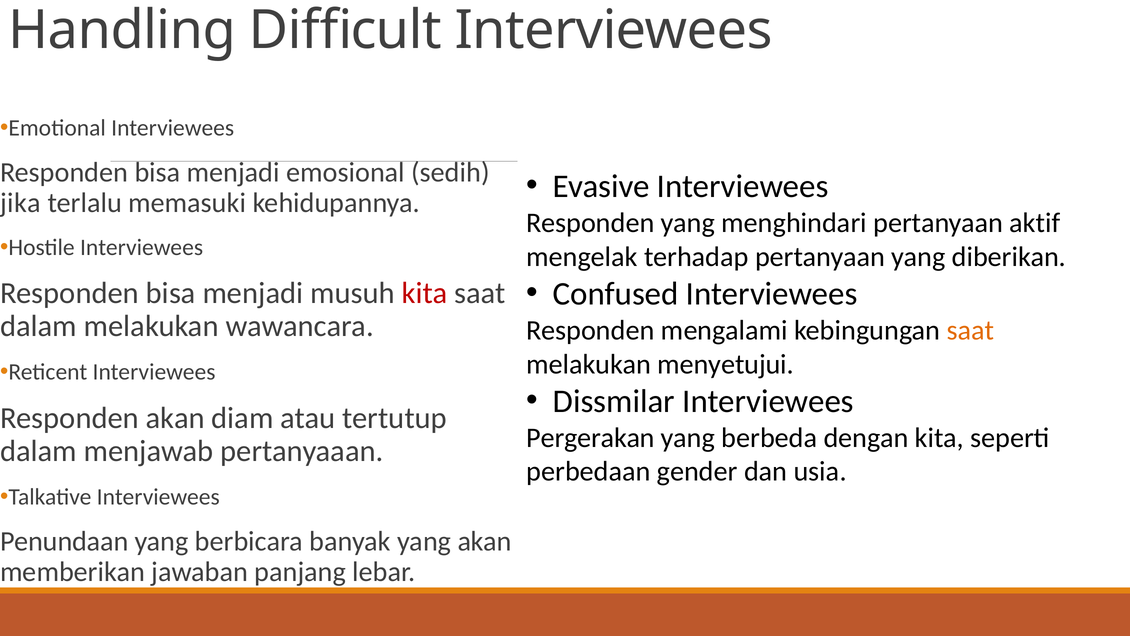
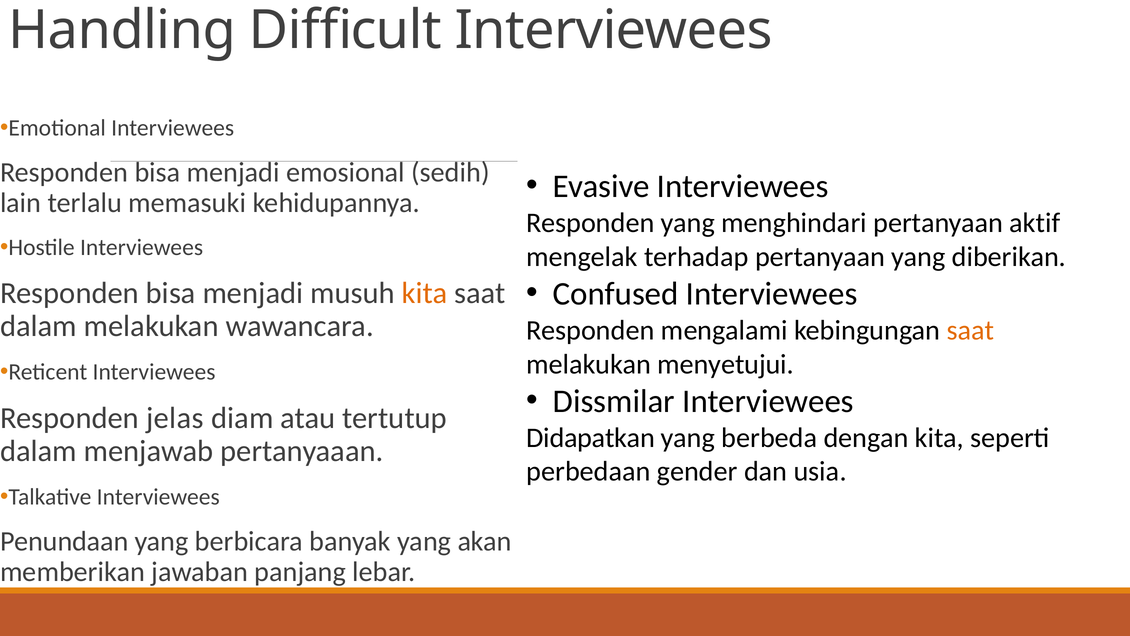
jika: jika -> lain (21, 203)
kita colour: red -> orange (425, 293)
Responden akan: akan -> jelas (175, 418)
Pergerakan: Pergerakan -> Didapatkan (591, 437)
